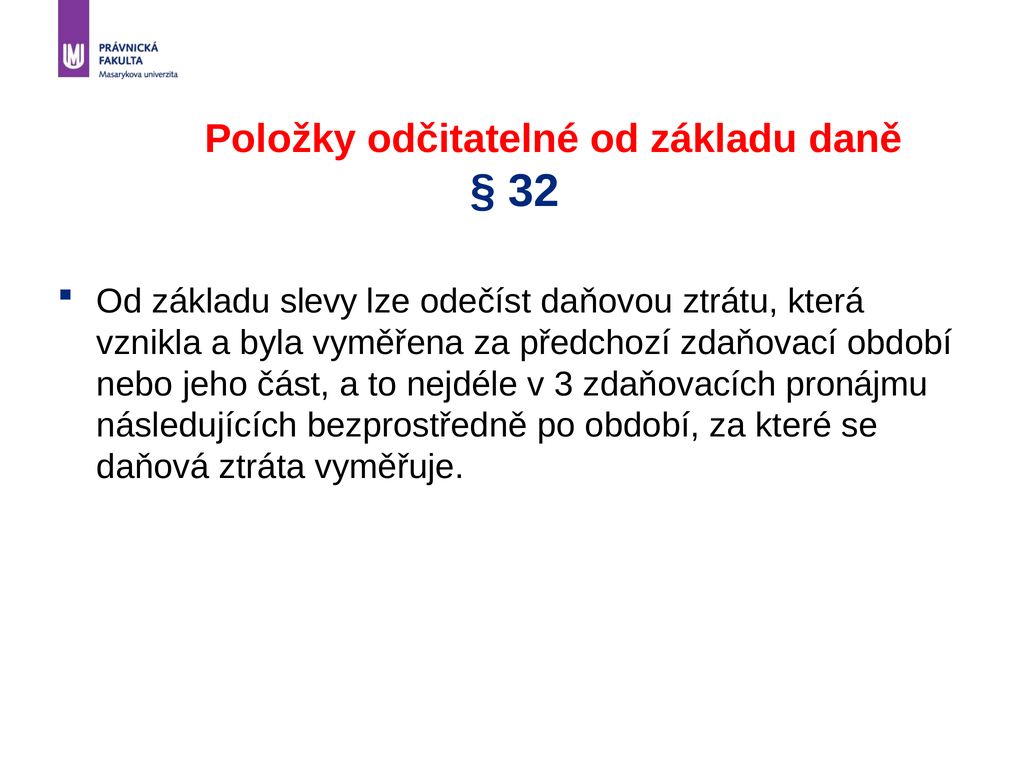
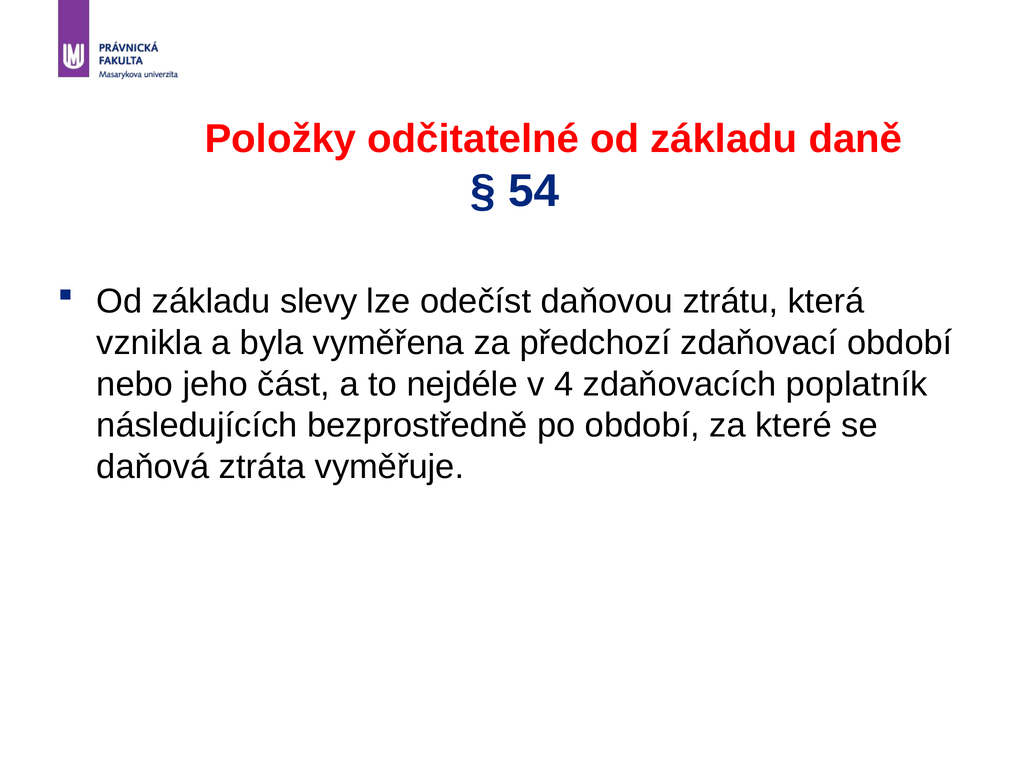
32: 32 -> 54 (534, 191)
3: 3 -> 4 (564, 384)
pronájmu: pronájmu -> poplatník (857, 384)
